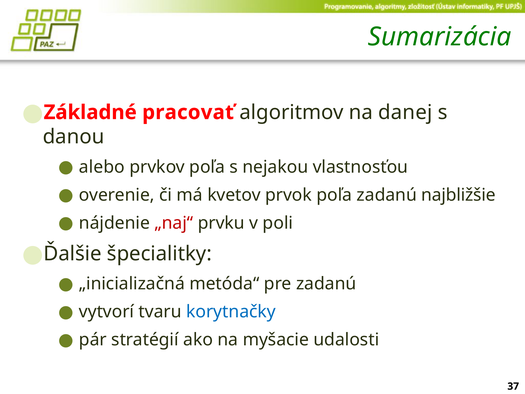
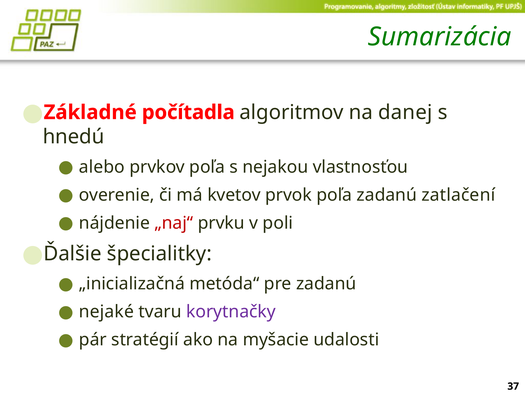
pracovať: pracovať -> počítadla (188, 112)
danou: danou -> hnedú (74, 137)
najbližšie: najbližšie -> zatlačení (458, 195)
vytvorí: vytvorí -> nejaké (106, 312)
korytnačky colour: blue -> purple (231, 312)
